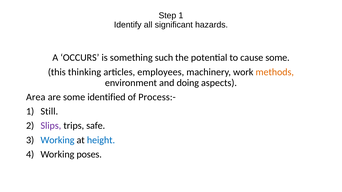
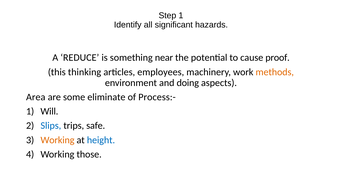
OCCURS: OCCURS -> REDUCE (80, 58)
such: such -> near (164, 58)
cause some: some -> proof (278, 58)
identified: identified -> eliminate (106, 97)
Still: Still -> Will (49, 112)
Slips colour: purple -> blue (51, 126)
Working colour: blue -> orange (57, 140)
poses: poses -> those (89, 155)
